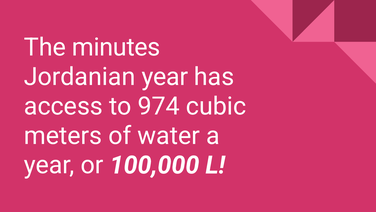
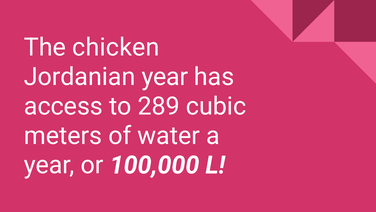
minutes: minutes -> chicken (116, 47)
974: 974 -> 289 (159, 106)
